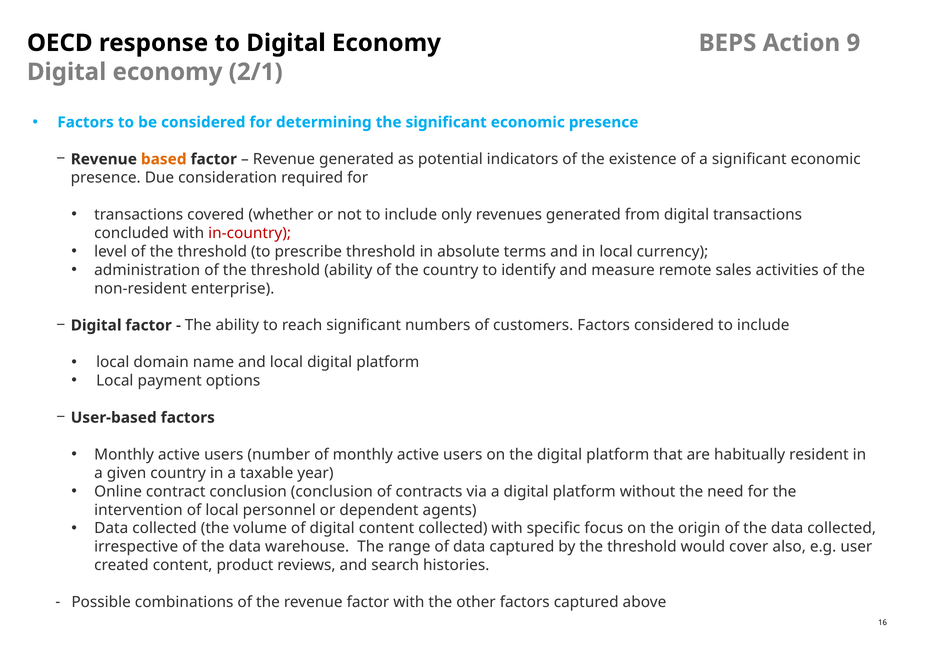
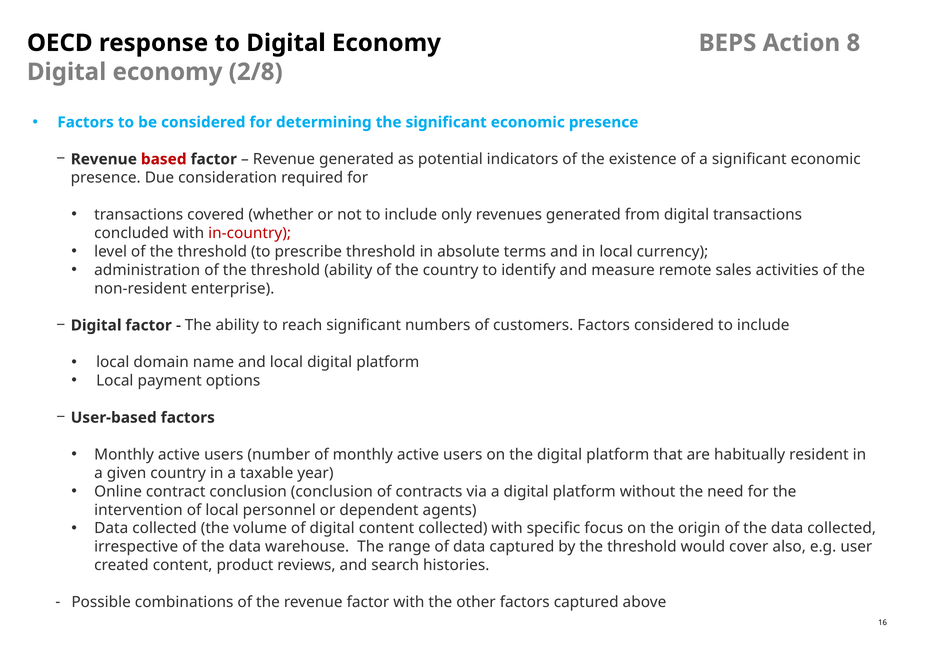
9: 9 -> 8 (853, 43)
2/1: 2/1 -> 2/8 (256, 72)
based colour: orange -> red (164, 159)
